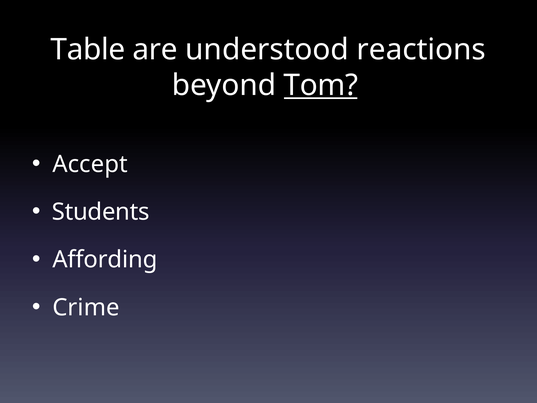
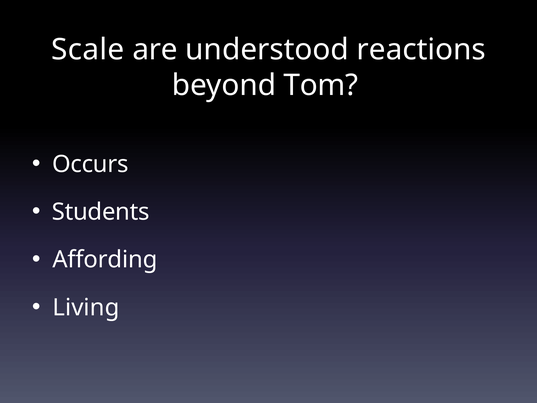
Table: Table -> Scale (88, 50)
Tom underline: present -> none (321, 85)
Accept: Accept -> Occurs (90, 164)
Crime: Crime -> Living (86, 307)
